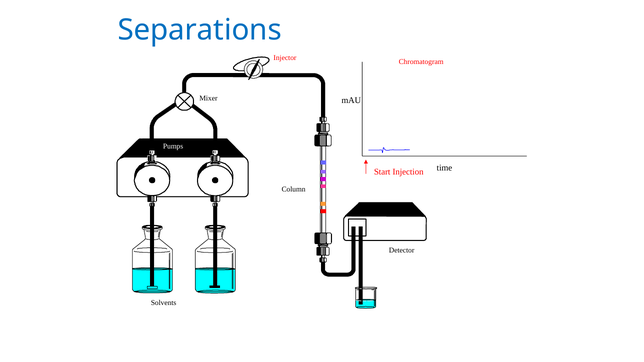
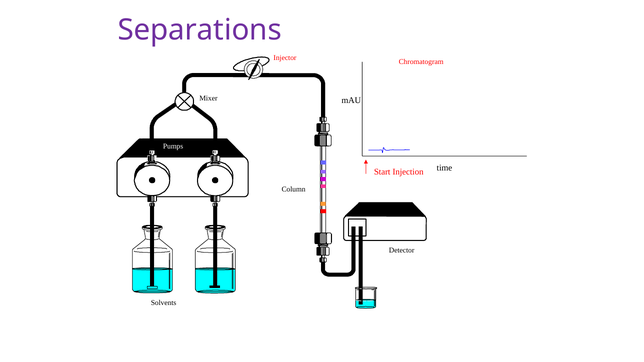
Separations colour: blue -> purple (200, 30)
